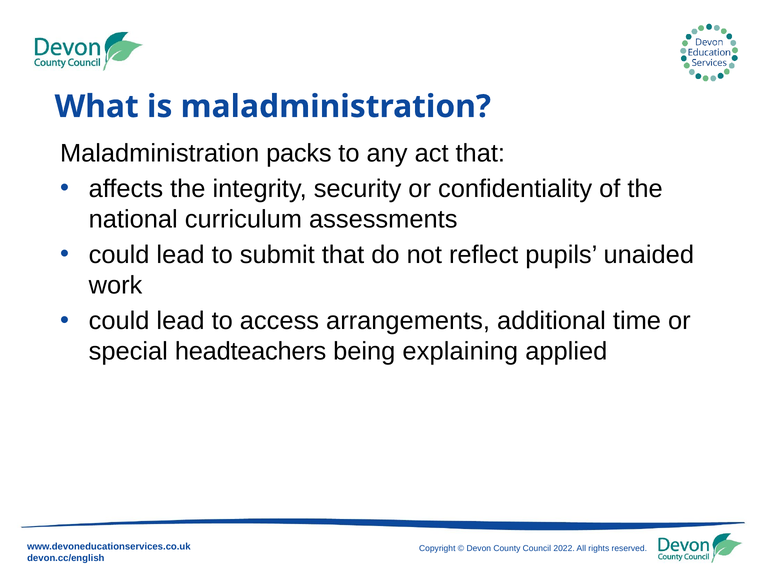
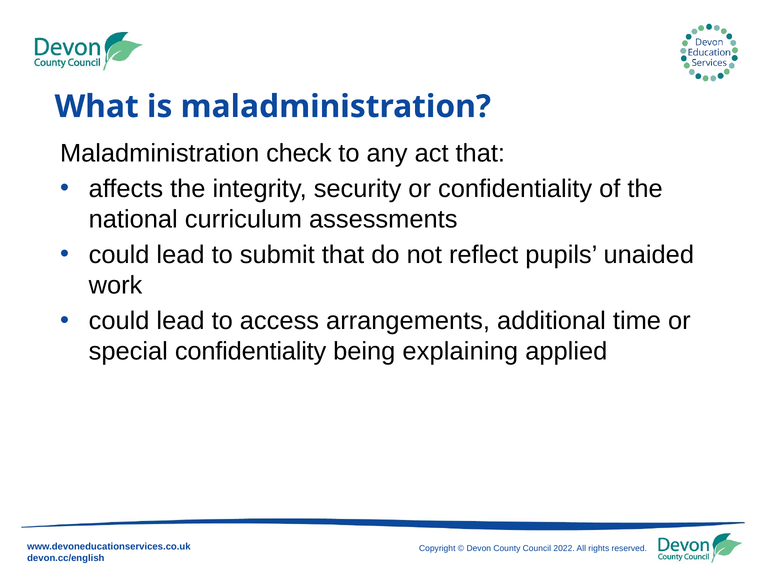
packs: packs -> check (299, 153)
special headteachers: headteachers -> confidentiality (251, 352)
